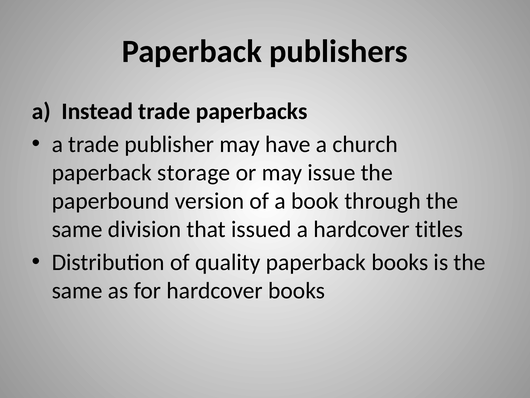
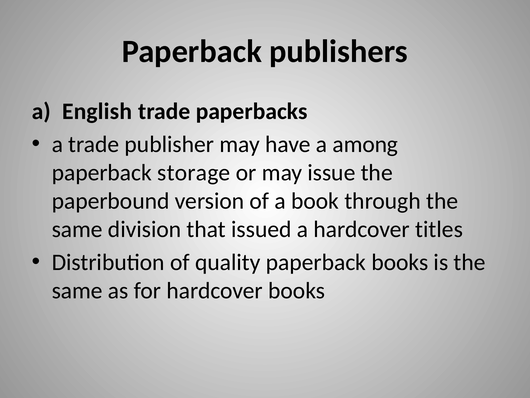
Instead: Instead -> English (97, 111)
church: church -> among (365, 144)
